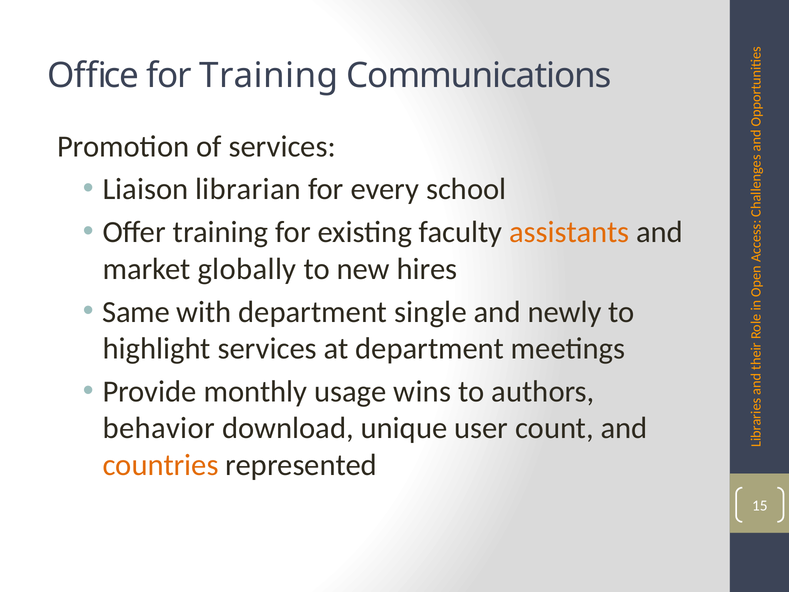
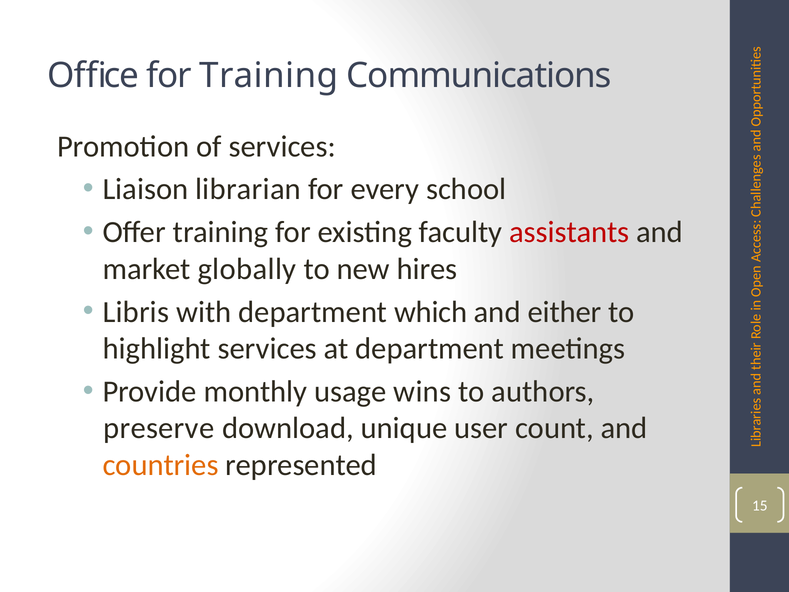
assistants colour: orange -> red (569, 232)
Same: Same -> Libris (136, 312)
single: single -> which (431, 312)
newly: newly -> either (565, 312)
behavior: behavior -> preserve (159, 428)
